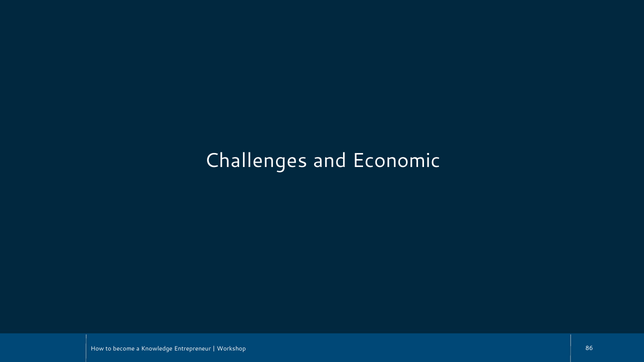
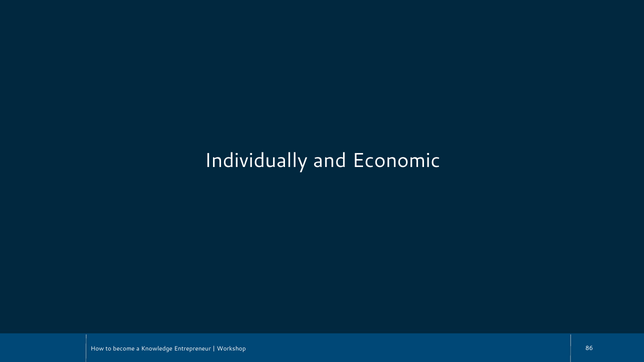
Challenges: Challenges -> Individually (256, 161)
